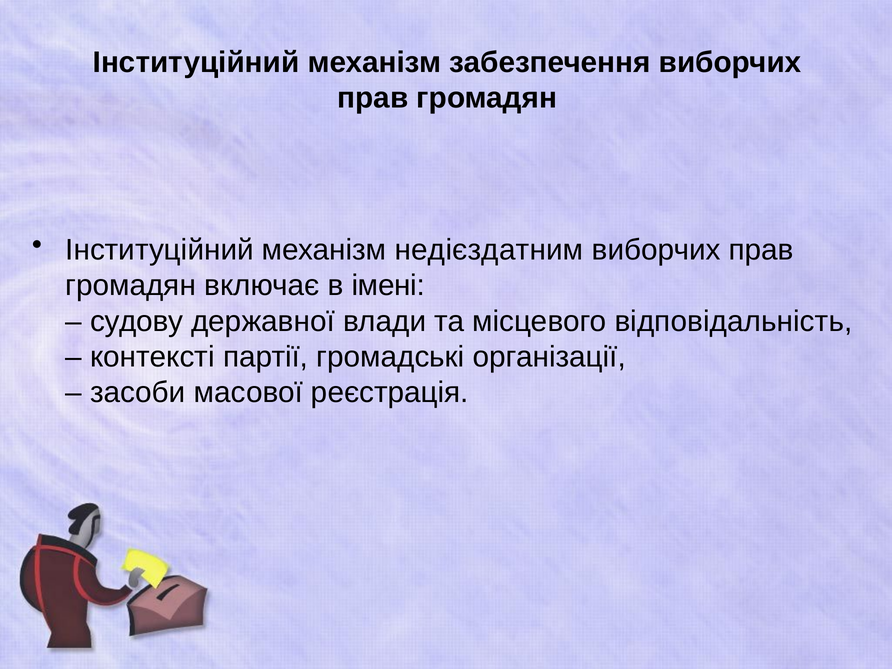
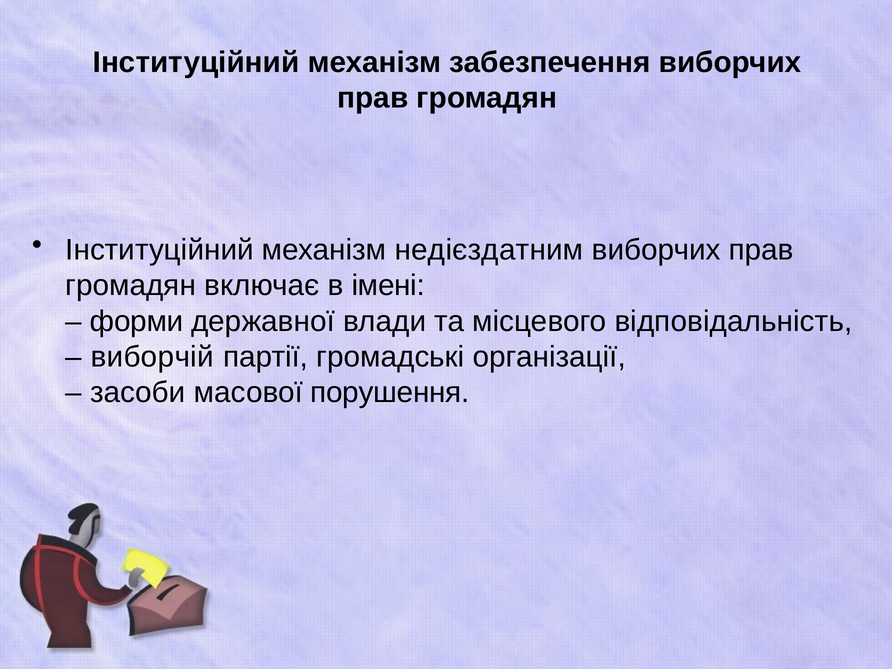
судову: судову -> форми (137, 321)
контексті: контексті -> виборчій (152, 357)
реєстрація: реєстрація -> порушення (390, 393)
